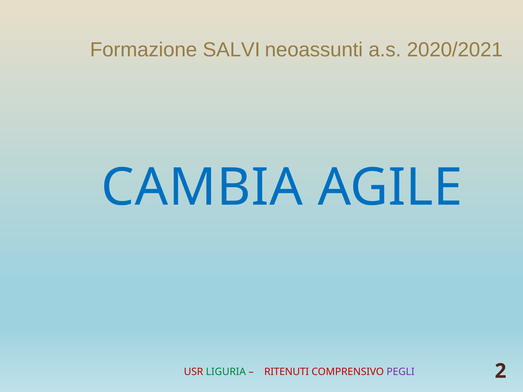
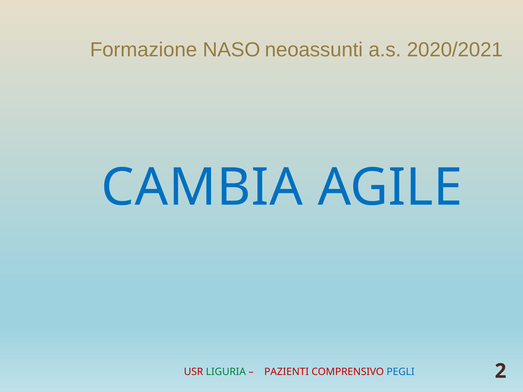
SALVI: SALVI -> NASO (231, 50)
RITENUTI: RITENUTI -> PAZIENTI (287, 372)
PEGLI colour: purple -> blue (401, 372)
